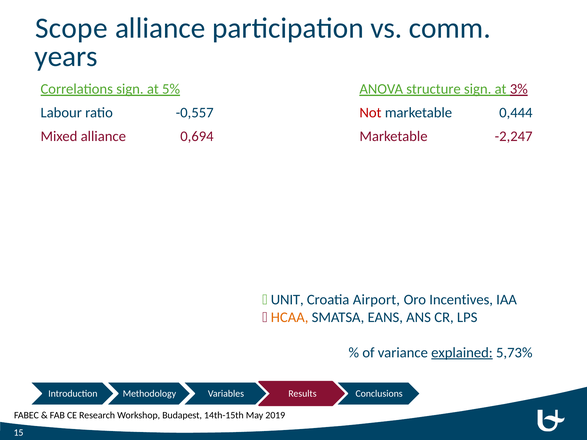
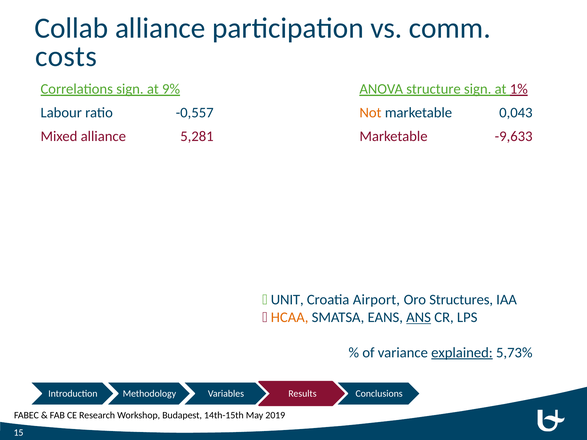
Scope: Scope -> Collab (72, 28)
years: years -> costs (66, 56)
5%: 5% -> 9% (171, 89)
3%: 3% -> 1% (519, 89)
Not colour: red -> orange (370, 113)
0,444: 0,444 -> 0,043 (516, 113)
0,694: 0,694 -> 5,281 (197, 137)
-2,247: -2,247 -> -9,633 (514, 137)
Incentives: Incentives -> Structures (461, 300)
ANS underline: none -> present (419, 318)
